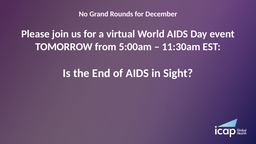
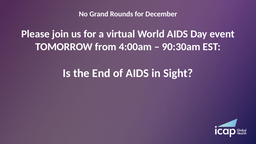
5:00am: 5:00am -> 4:00am (135, 47)
11:30am: 11:30am -> 90:30am (181, 47)
